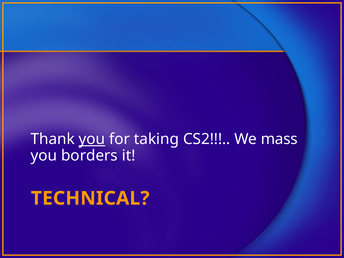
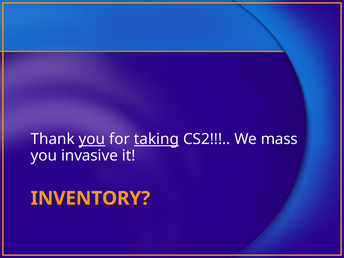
taking underline: none -> present (156, 139)
borders: borders -> invasive (89, 156)
TECHNICAL: TECHNICAL -> INVENTORY (90, 198)
